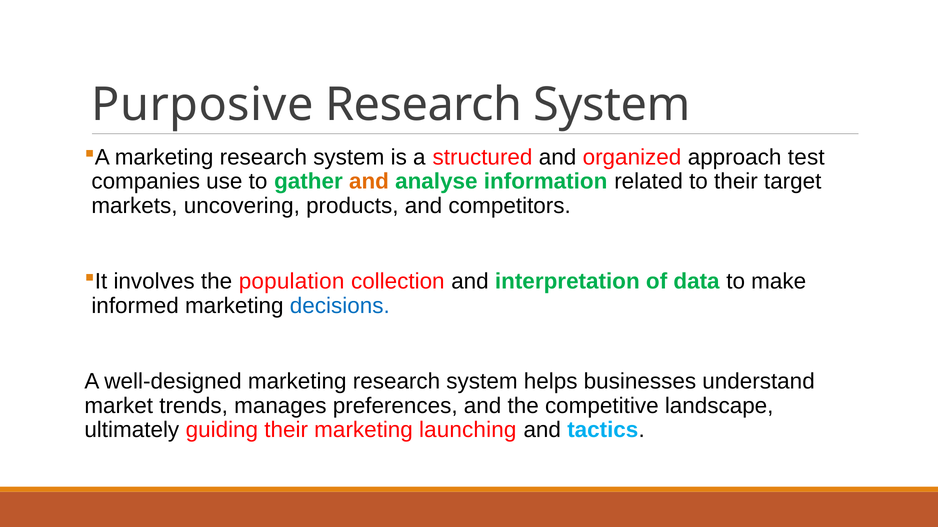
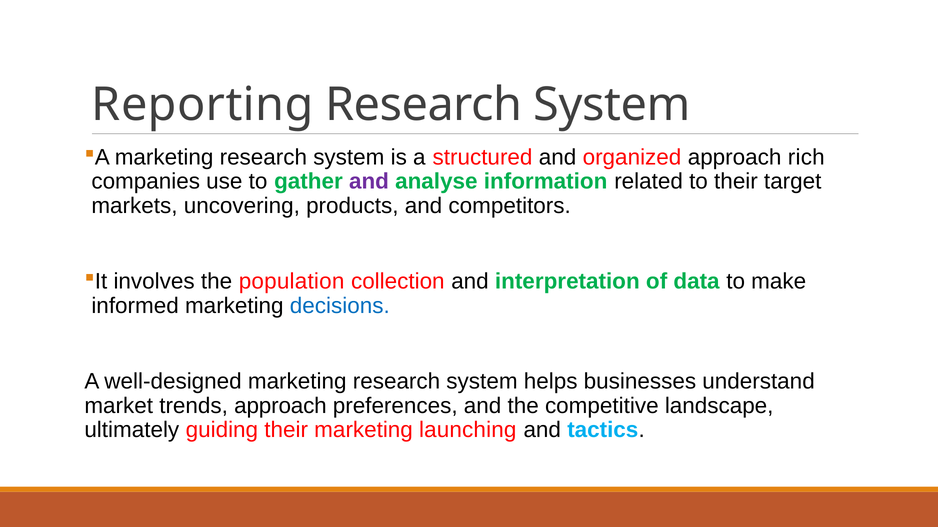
Purposive: Purposive -> Reporting (202, 105)
test: test -> rich (806, 158)
and colour: orange -> purple (369, 182)
trends manages: manages -> approach (280, 406)
